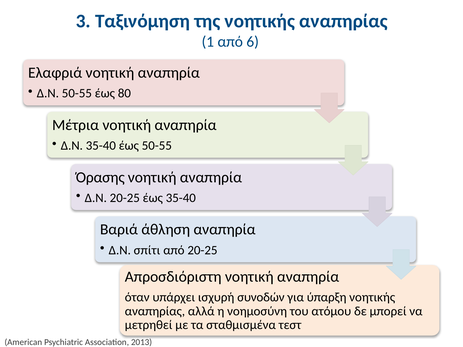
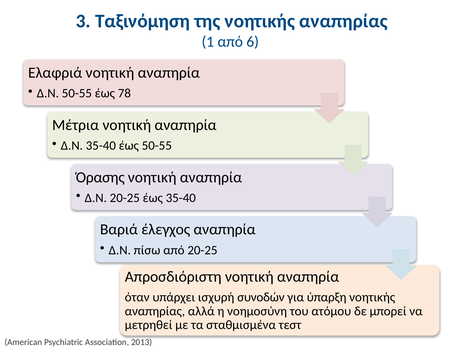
80: 80 -> 78 (124, 93)
άθληση: άθληση -> έλεγχος (166, 230)
σπίτι: σπίτι -> πίσω (147, 250)
